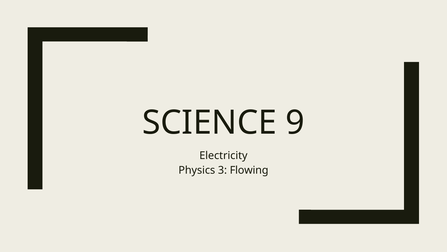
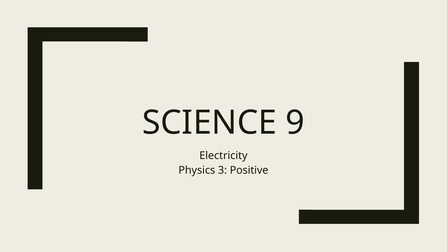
Flowing: Flowing -> Positive (249, 170)
